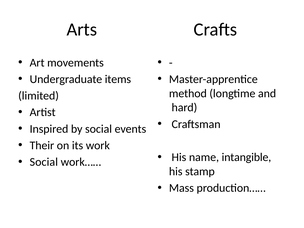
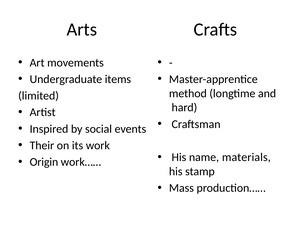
intangible: intangible -> materials (246, 157)
Social: Social -> Origin (44, 162)
